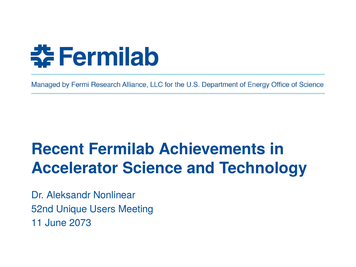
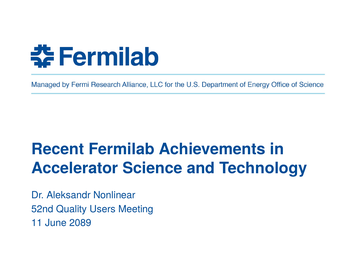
Unique: Unique -> Quality (72, 209)
2073: 2073 -> 2089 (80, 223)
